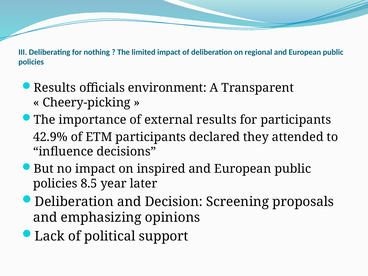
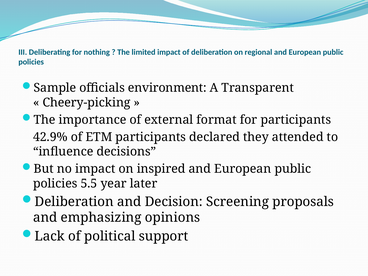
Results: Results -> Sample (55, 88)
external results: results -> format (217, 120)
8.5: 8.5 -> 5.5 (89, 184)
